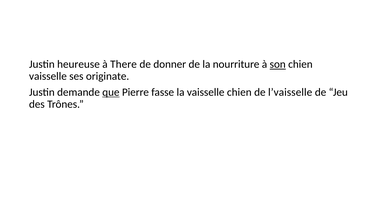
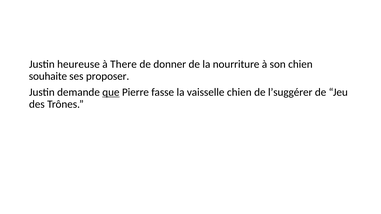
son underline: present -> none (278, 64)
vaisselle: vaisselle -> souhaite (48, 76)
originate: originate -> proposer (108, 76)
l’vaisselle: l’vaisselle -> l’suggérer (290, 92)
